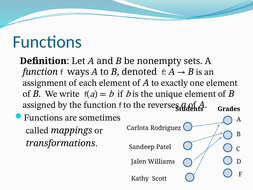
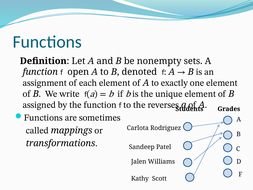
ways: ways -> open (78, 72)
